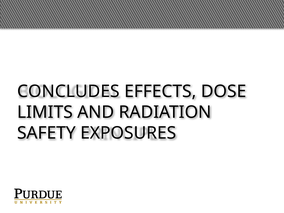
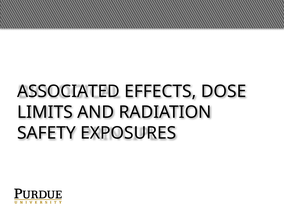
CONCLUDES: CONCLUDES -> ASSOCIATED (68, 91)
